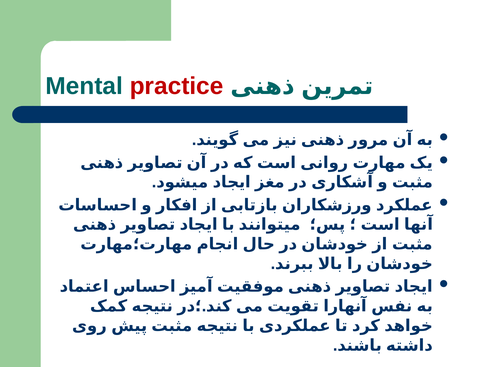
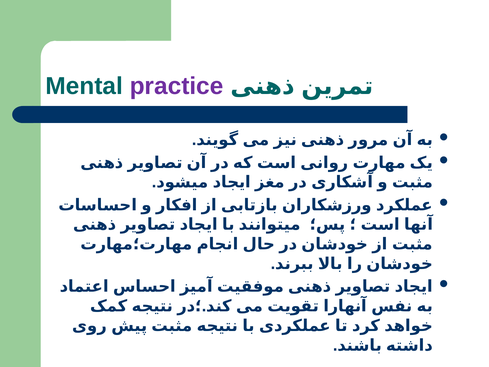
practice colour: red -> purple (177, 86)
